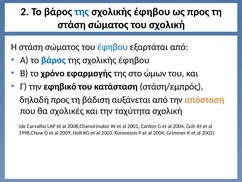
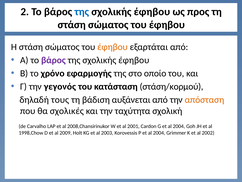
σχολική: σχολική -> έφηβου (167, 25)
έφηβου colour: blue -> orange (112, 47)
βάρος colour: blue -> purple (53, 60)
ώμων: ώμων -> οποίο (155, 73)
εφηβικό: εφηβικό -> γεγονός (60, 86)
στάση/εμπρός: στάση/εμπρός -> στάση/κορμού (171, 86)
δηλαδή προς: προς -> τους (60, 99)
